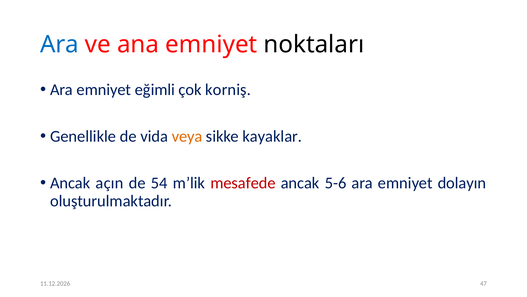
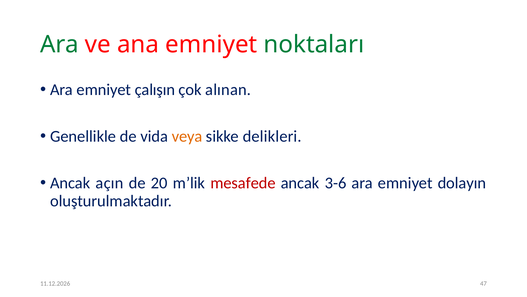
Ara colour: blue -> green (59, 44)
noktaları colour: black -> green (314, 44)
eğimli: eğimli -> çalışın (155, 90)
korniş: korniş -> alınan (228, 90)
kayaklar: kayaklar -> delikleri (272, 136)
54: 54 -> 20 (159, 183)
5-6: 5-6 -> 3-6 (336, 183)
